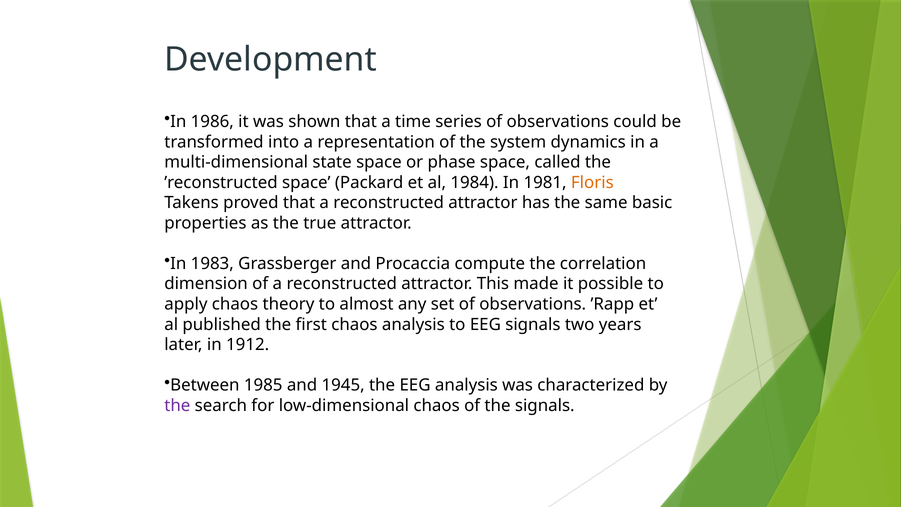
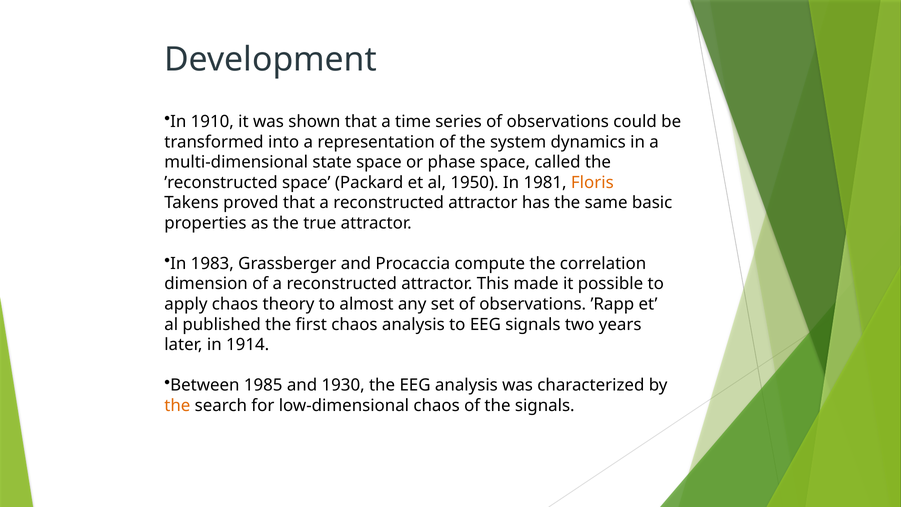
1986: 1986 -> 1910 (212, 122)
1984: 1984 -> 1950 (475, 182)
1912: 1912 -> 1914 (248, 345)
1945: 1945 -> 1930 (343, 385)
the colour: purple -> orange (177, 405)
